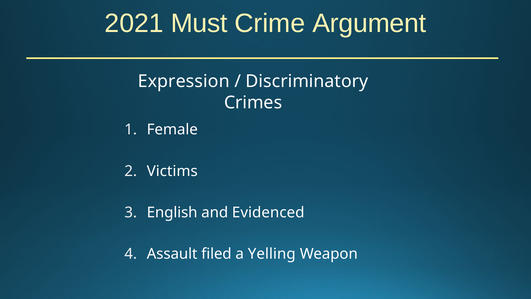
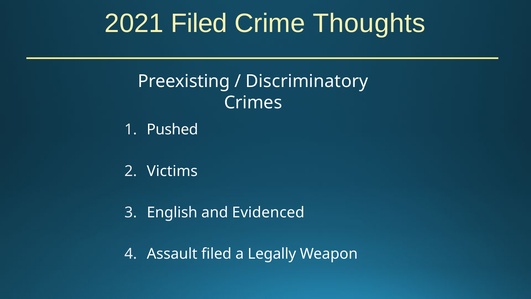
2021 Must: Must -> Filed (199, 23)
Argument: Argument -> Thoughts (369, 23)
Expression: Expression -> Preexisting (184, 81)
Female: Female -> Pushed (172, 130)
Yelling: Yelling -> Legally (272, 254)
